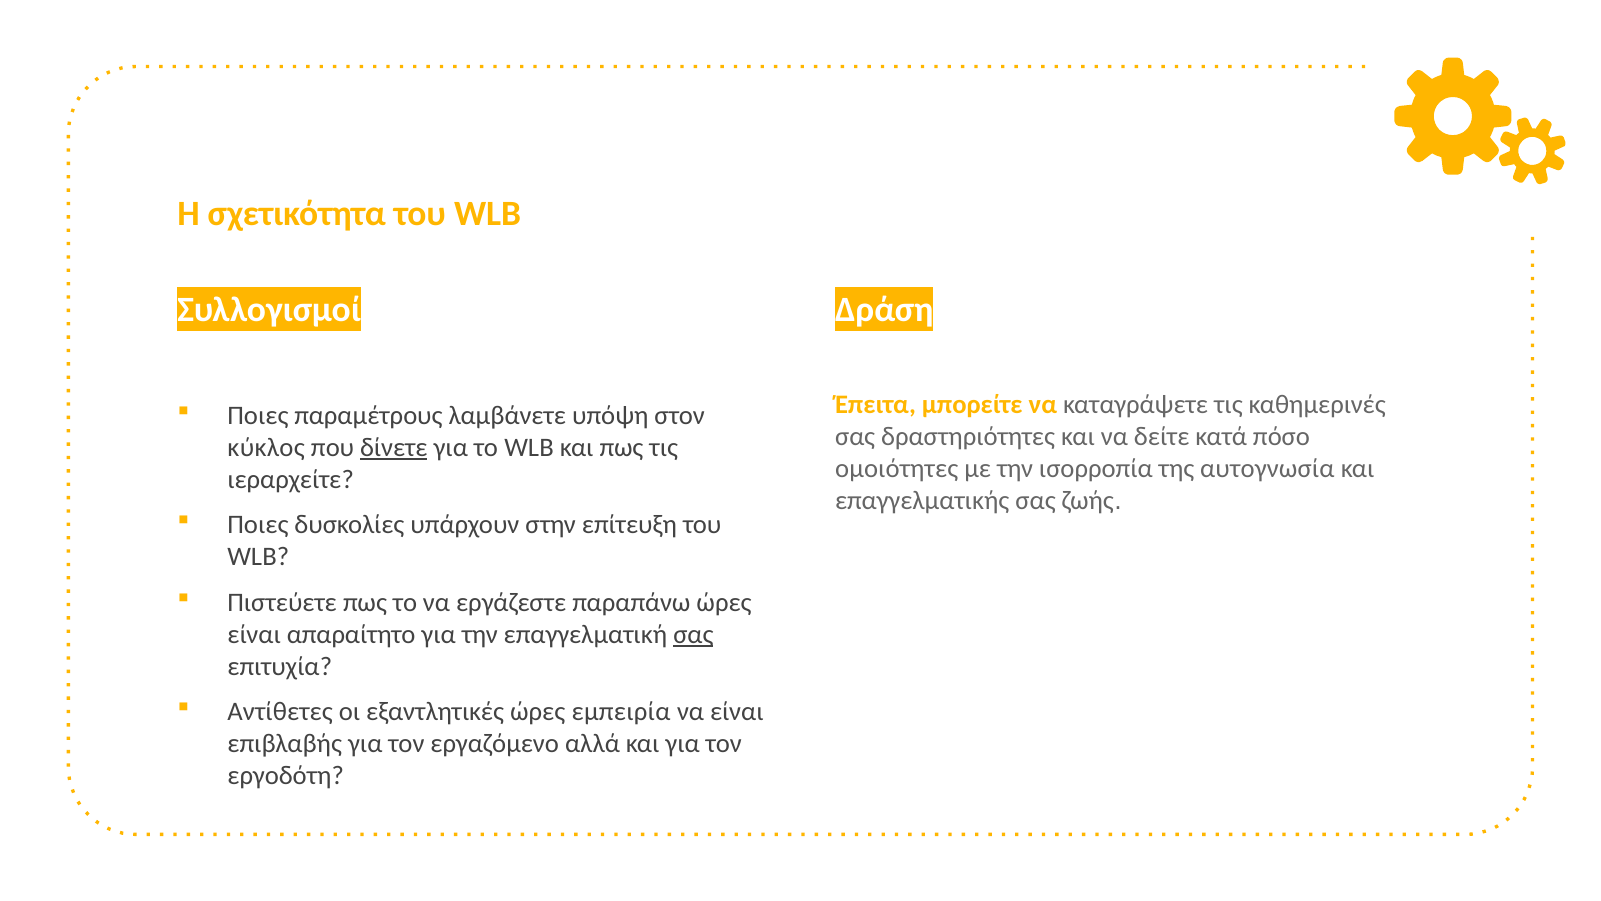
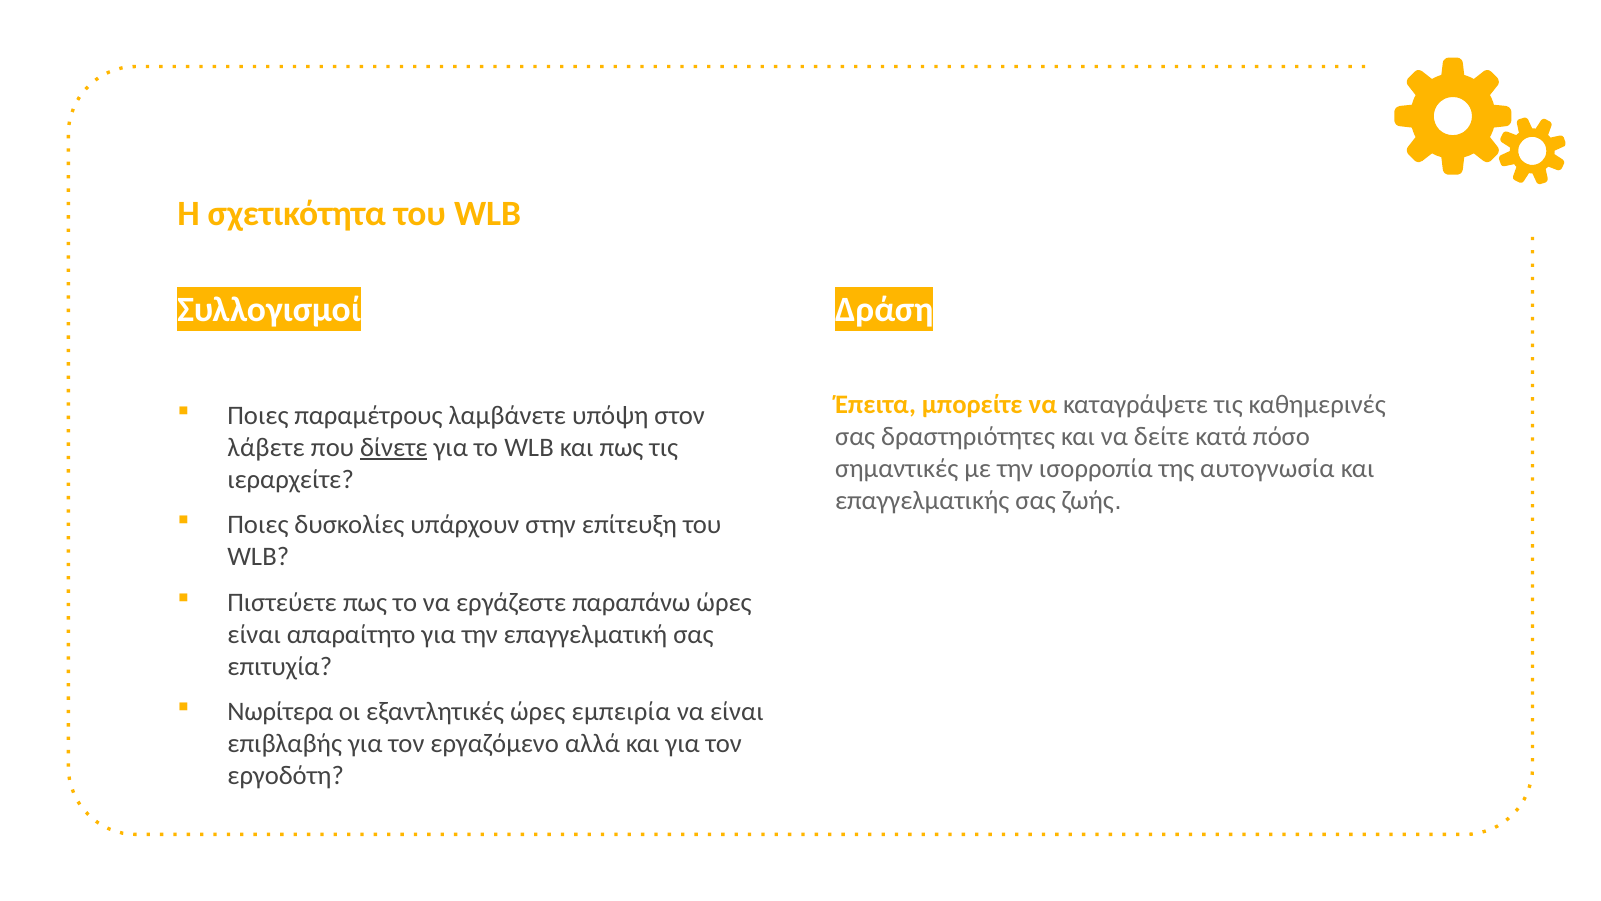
κύκλος: κύκλος -> λάβετε (266, 447)
ομοιότητες: ομοιότητες -> σημαντικές (897, 469)
σας underline: present -> none (693, 634)
Αντίθετες: Αντίθετες -> Νωρίτερα (280, 712)
